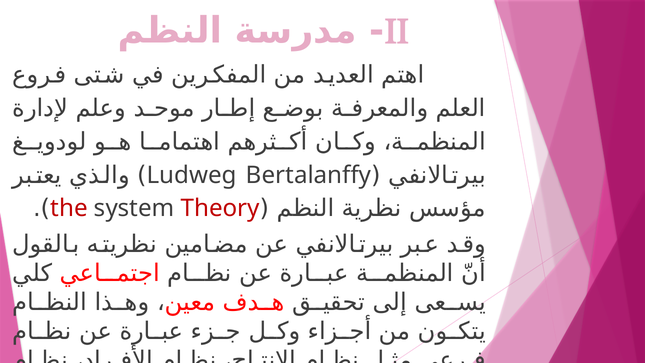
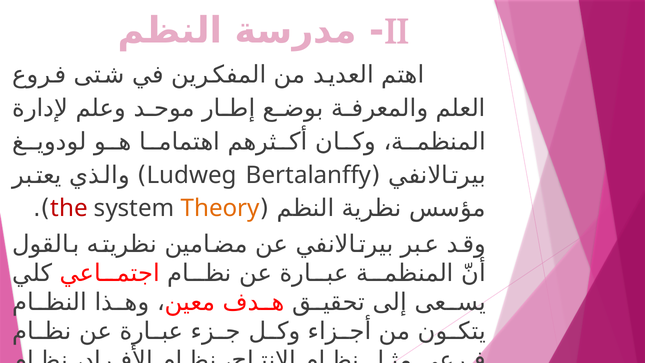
Theory colour: red -> orange (220, 208)
